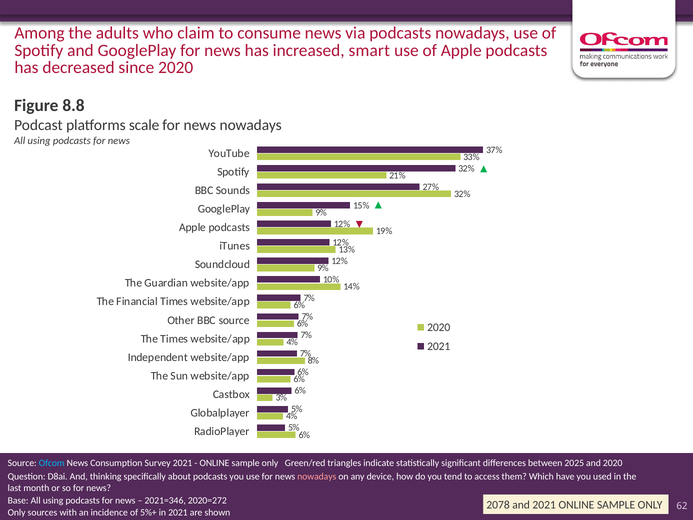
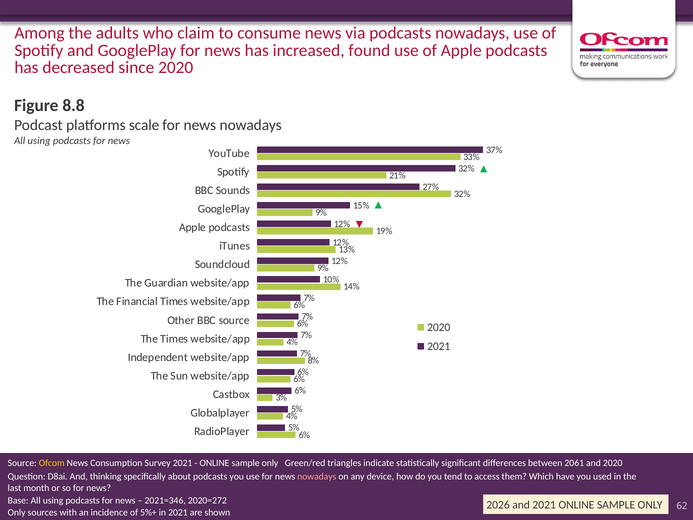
smart: smart -> found (369, 50)
Ofcom colour: light blue -> yellow (52, 463)
2025: 2025 -> 2061 (574, 463)
2078: 2078 -> 2026 (498, 505)
